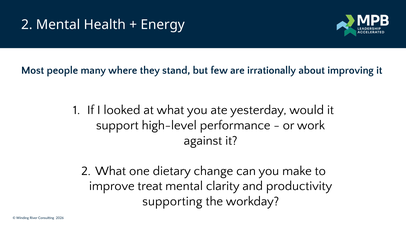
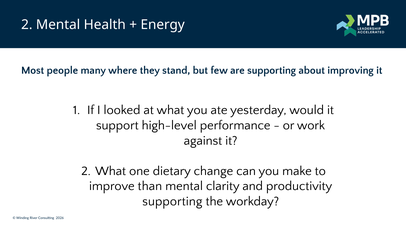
are irrationally: irrationally -> supporting (272, 70)
treat: treat -> than (150, 186)
